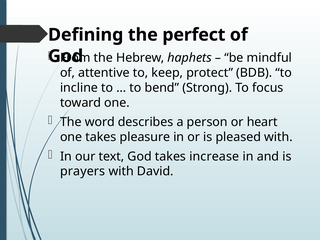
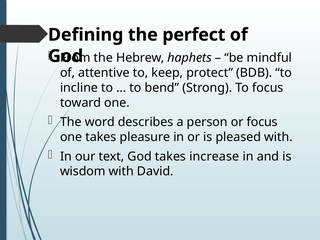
or heart: heart -> focus (262, 122)
prayers: prayers -> wisdom (83, 171)
